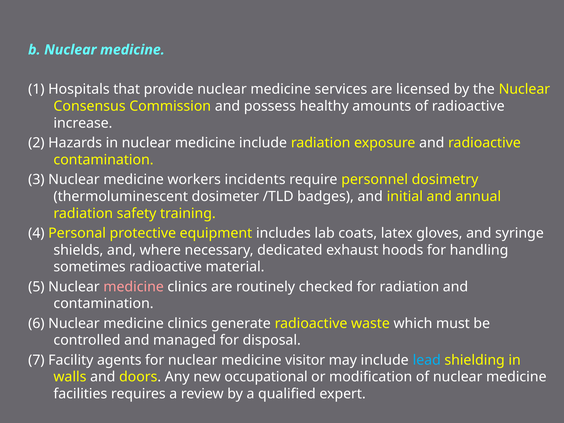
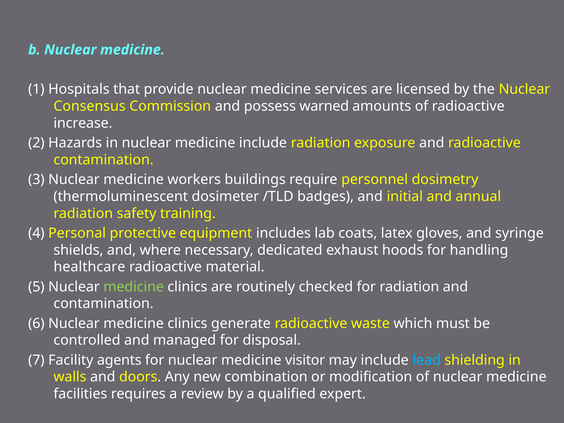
healthy: healthy -> warned (324, 106)
incidents: incidents -> buildings (255, 180)
sometimes: sometimes -> healthcare (89, 267)
medicine colour: pink -> light green (134, 287)
occupational: occupational -> combination (266, 377)
